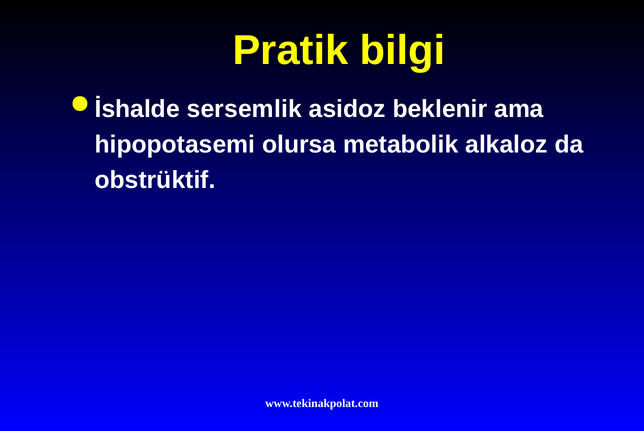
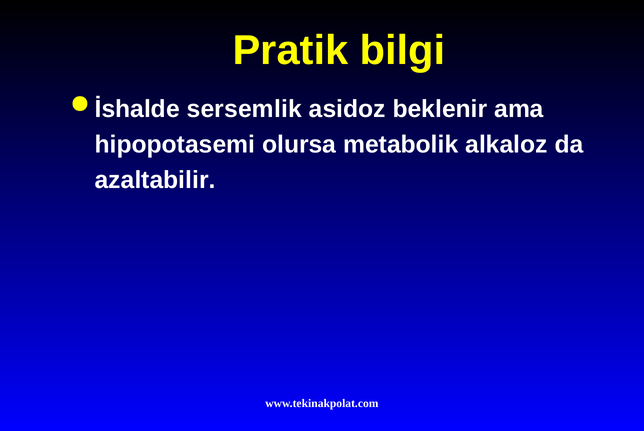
obstrüktif: obstrüktif -> azaltabilir (155, 180)
